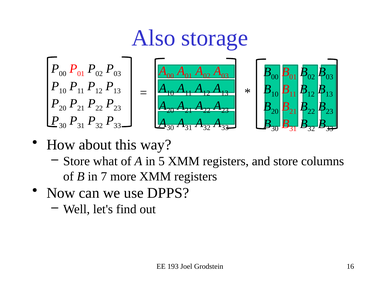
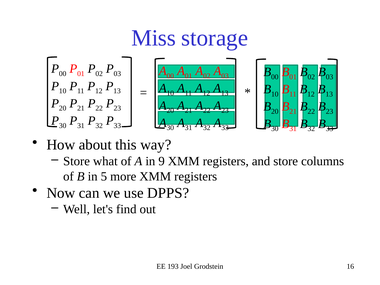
Also: Also -> Miss (154, 38)
5: 5 -> 9 (162, 161)
7: 7 -> 5 (104, 176)
